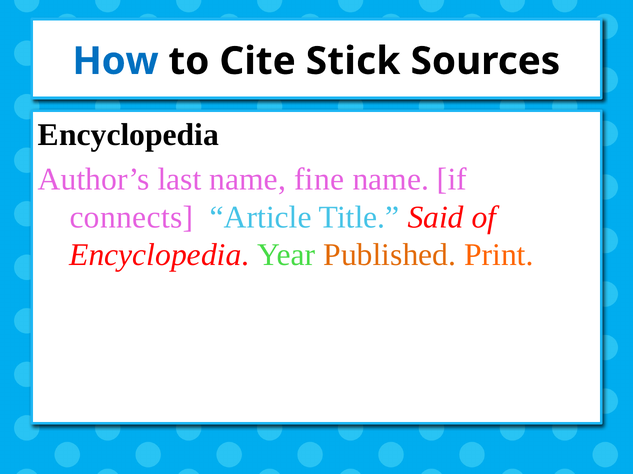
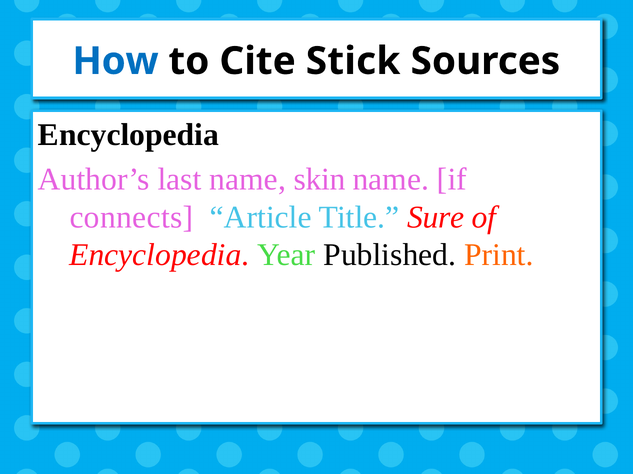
fine: fine -> skin (319, 179)
Said: Said -> Sure (436, 217)
Published colour: orange -> black (390, 255)
